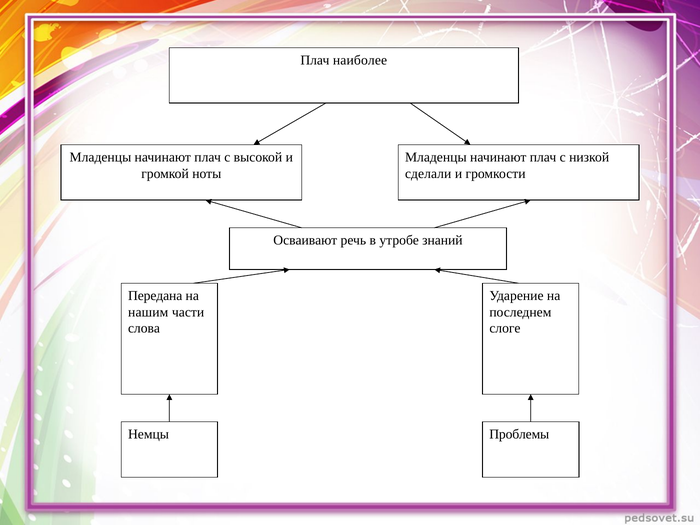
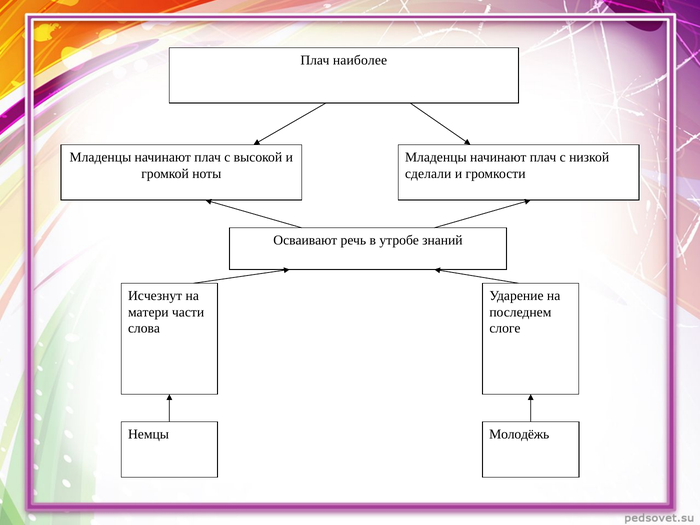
Передана: Передана -> Исчезнут (155, 296)
нашим: нашим -> матери (148, 312)
Проблемы: Проблемы -> Молодёжь (519, 434)
